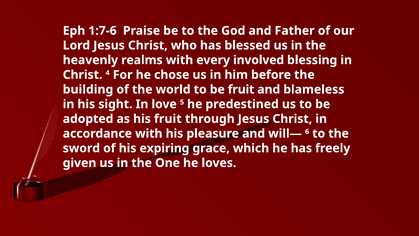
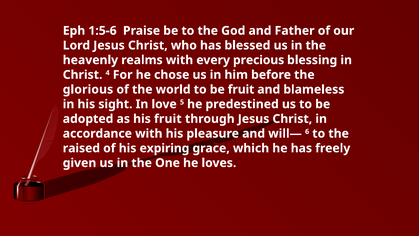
1:7-6: 1:7-6 -> 1:5-6 (103, 31)
involved: involved -> precious (259, 60)
building: building -> glorious (88, 89)
sword: sword -> raised (81, 148)
